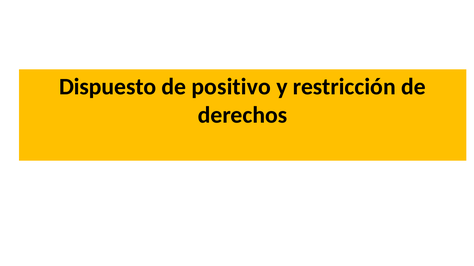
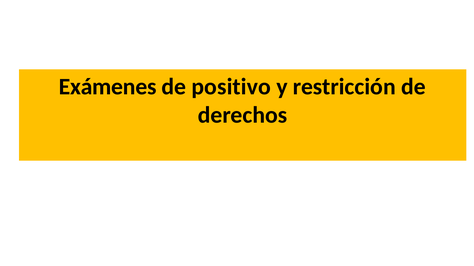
Dispuesto: Dispuesto -> Exámenes (108, 87)
